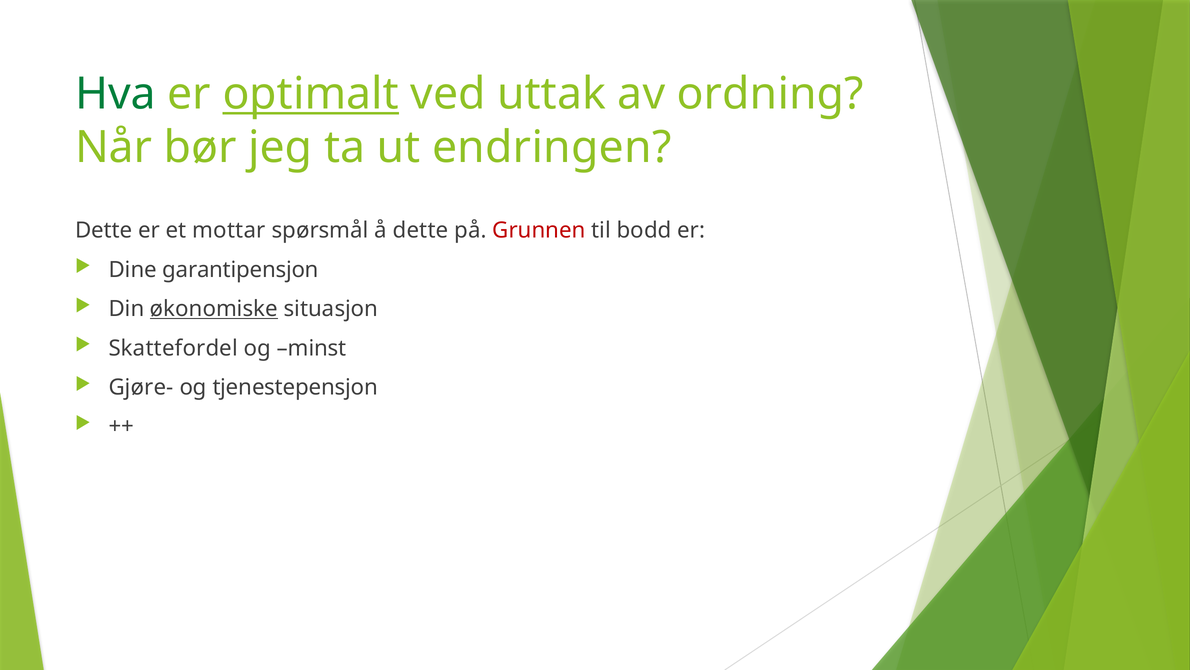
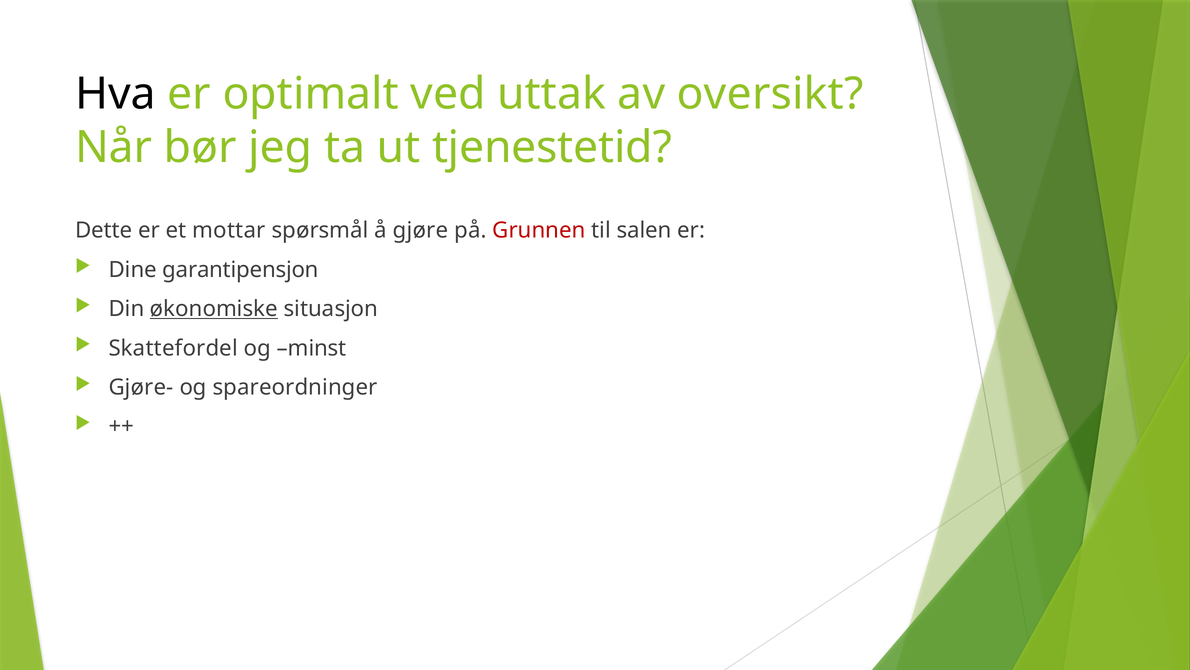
Hva colour: green -> black (115, 94)
optimalt underline: present -> none (311, 94)
ordning: ordning -> oversikt (770, 94)
endringen: endringen -> tjenestetid (552, 147)
å dette: dette -> gjøre (421, 230)
bodd: bodd -> salen (644, 230)
tjenestepensjon: tjenestepensjon -> spareordninger (295, 387)
